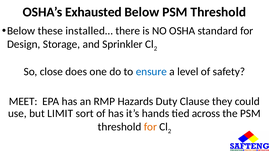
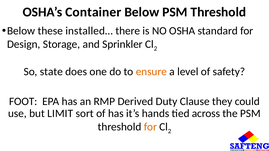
Exhausted: Exhausted -> Container (93, 12)
close: close -> state (51, 72)
ensure colour: blue -> orange (151, 72)
MEET: MEET -> FOOT (23, 102)
Hazards: Hazards -> Derived (135, 102)
